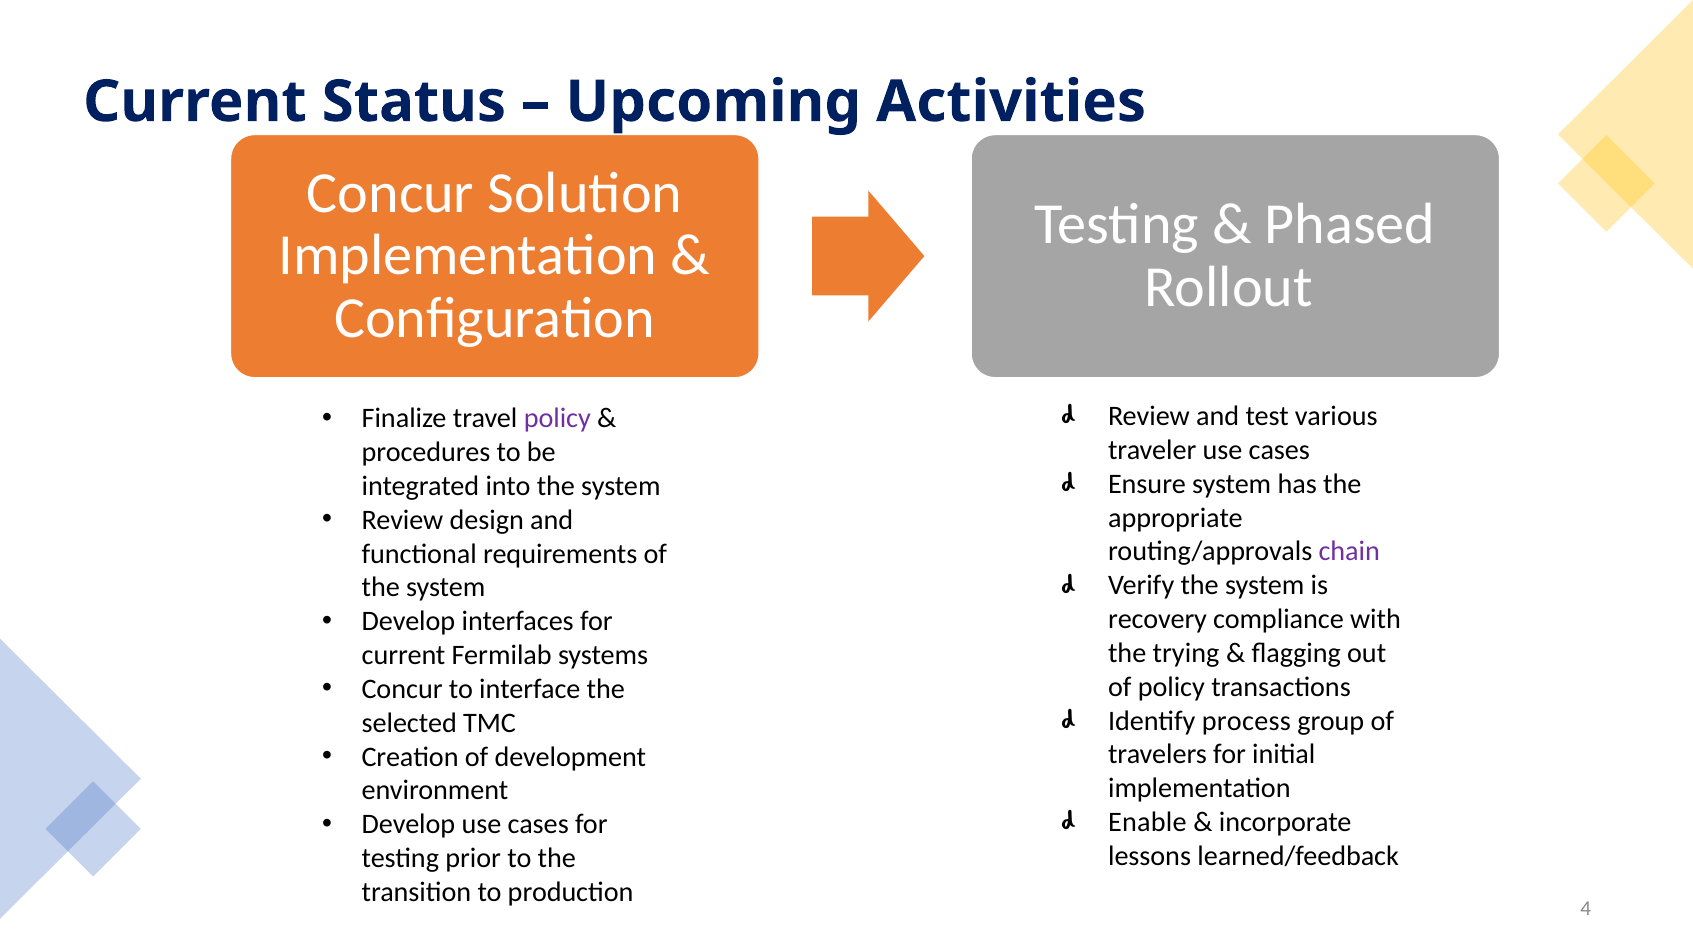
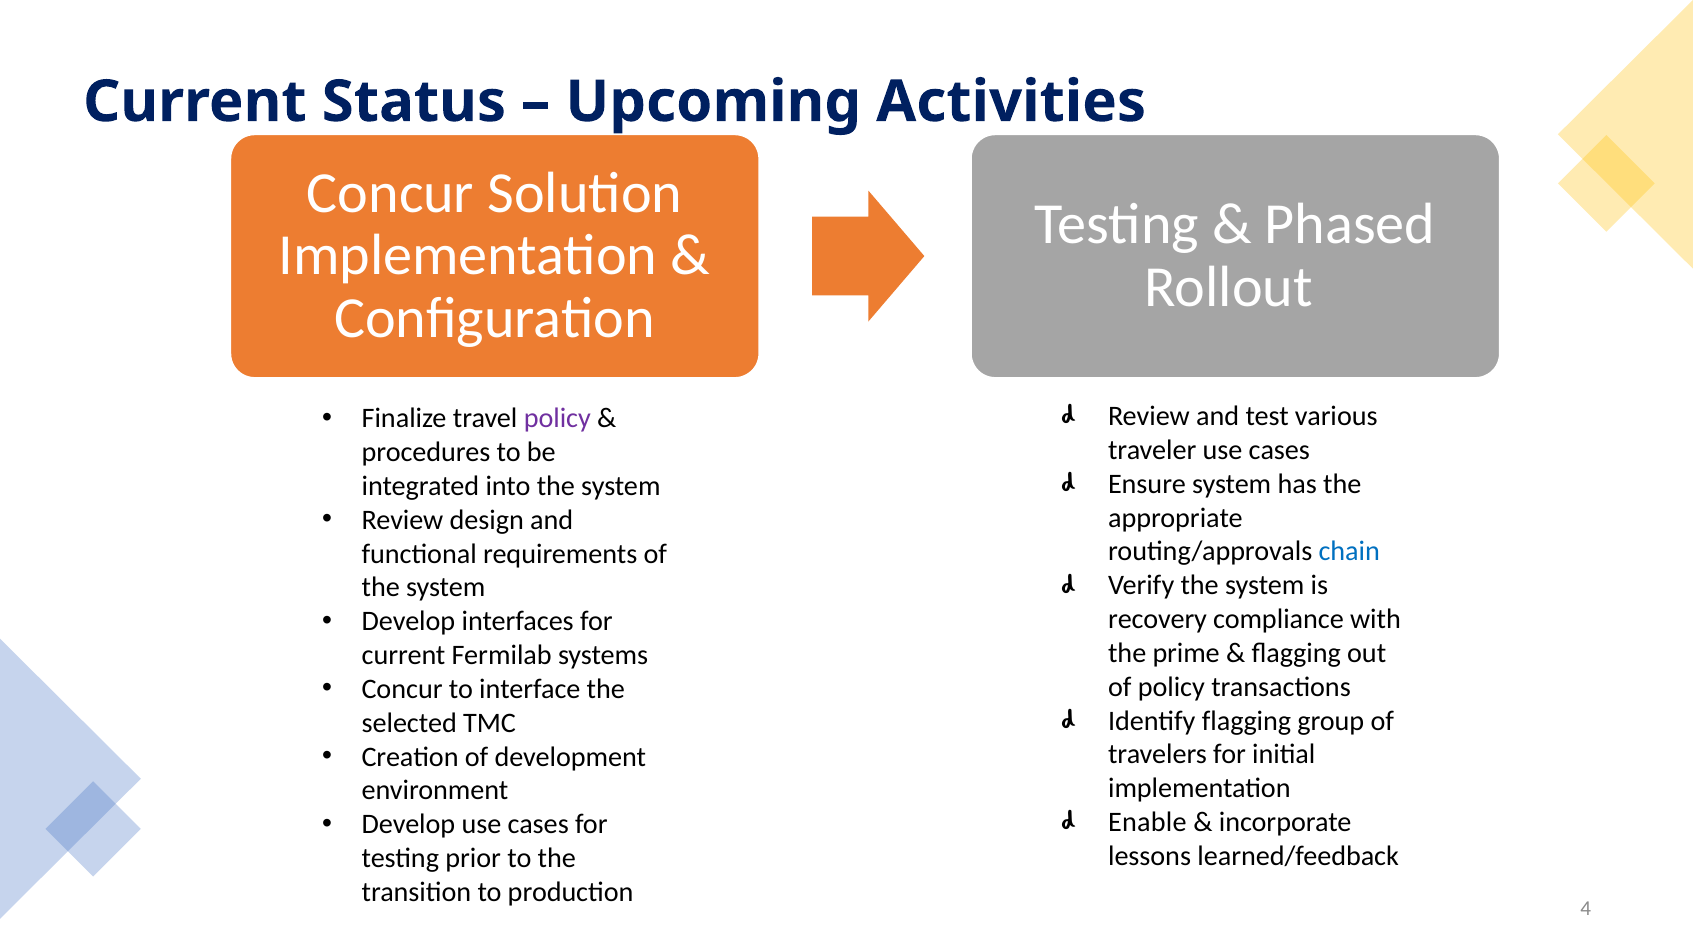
chain colour: purple -> blue (1349, 552)
trying: trying -> prime (1186, 653)
Identify process: process -> flagging (1246, 721)
